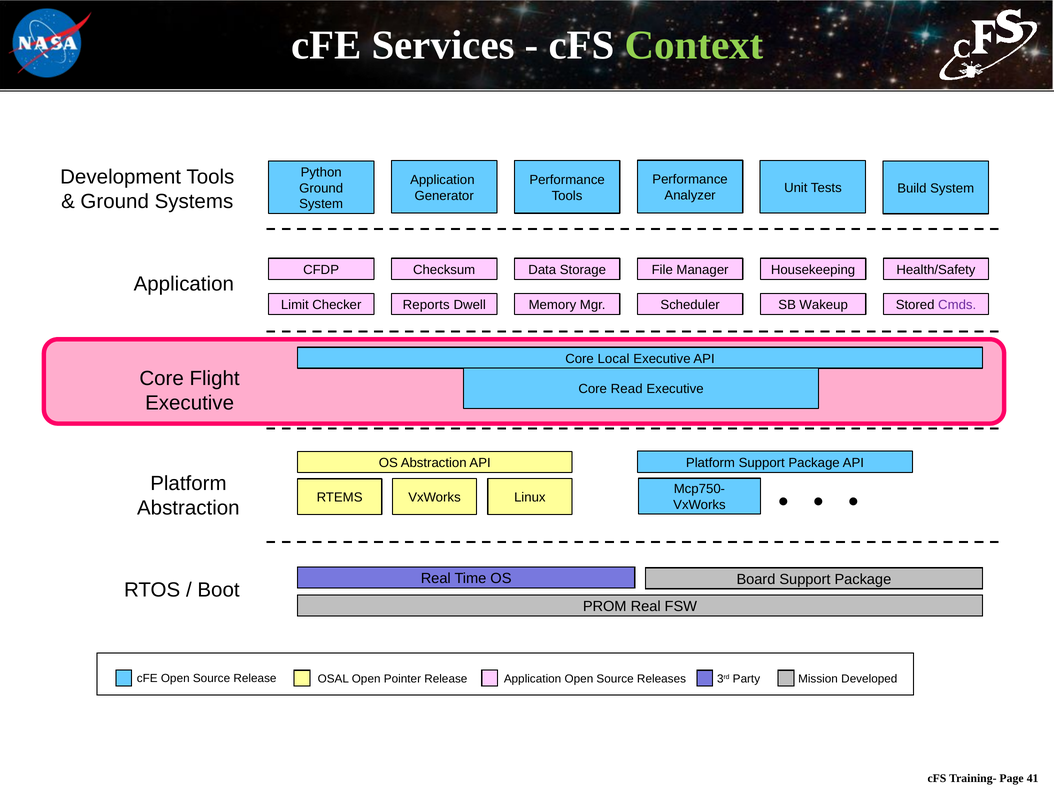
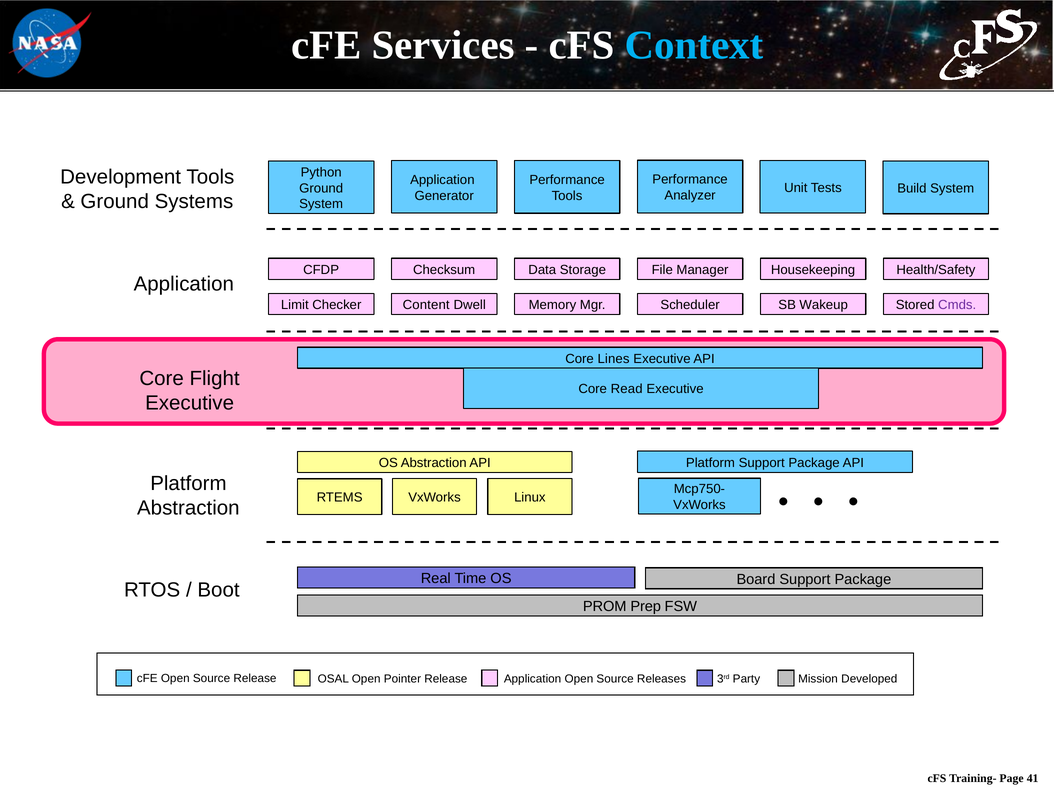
Context colour: light green -> light blue (694, 45)
Reports: Reports -> Content (426, 305)
Local: Local -> Lines (614, 359)
PROM Real: Real -> Prep (646, 607)
